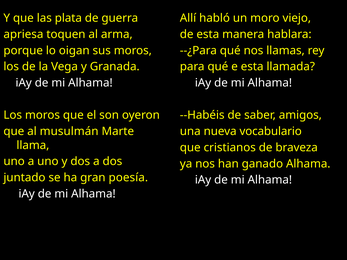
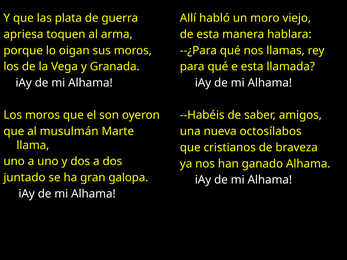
vocabulario: vocabulario -> octosílabos (271, 131)
poesía: poesía -> galopa (128, 178)
